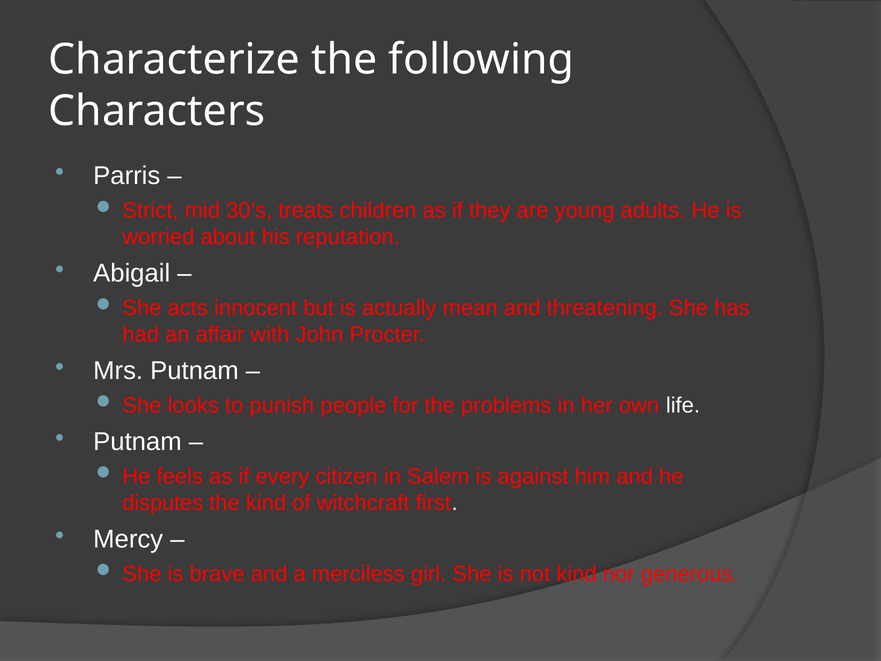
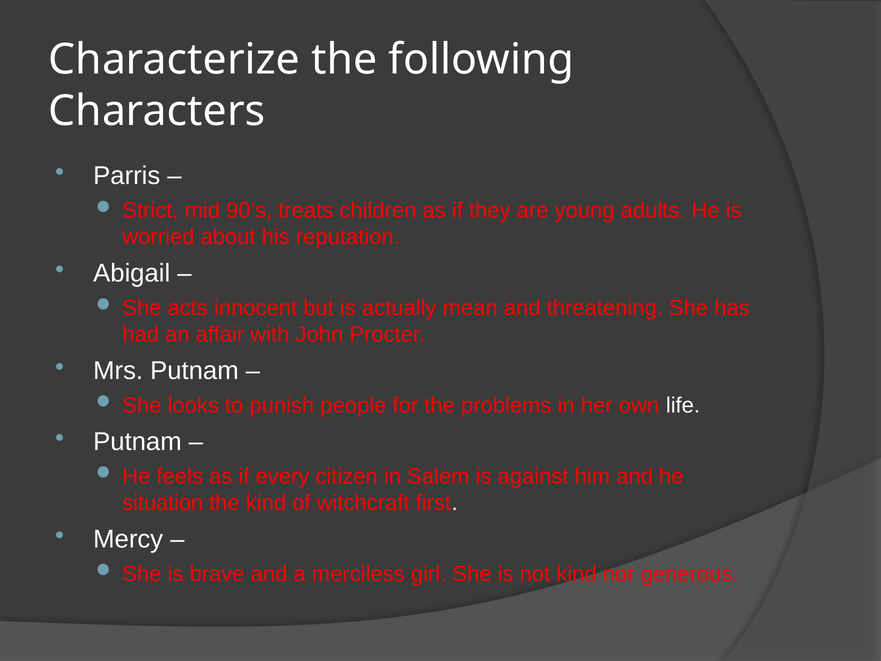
30’s: 30’s -> 90’s (249, 210)
disputes: disputes -> situation (163, 503)
